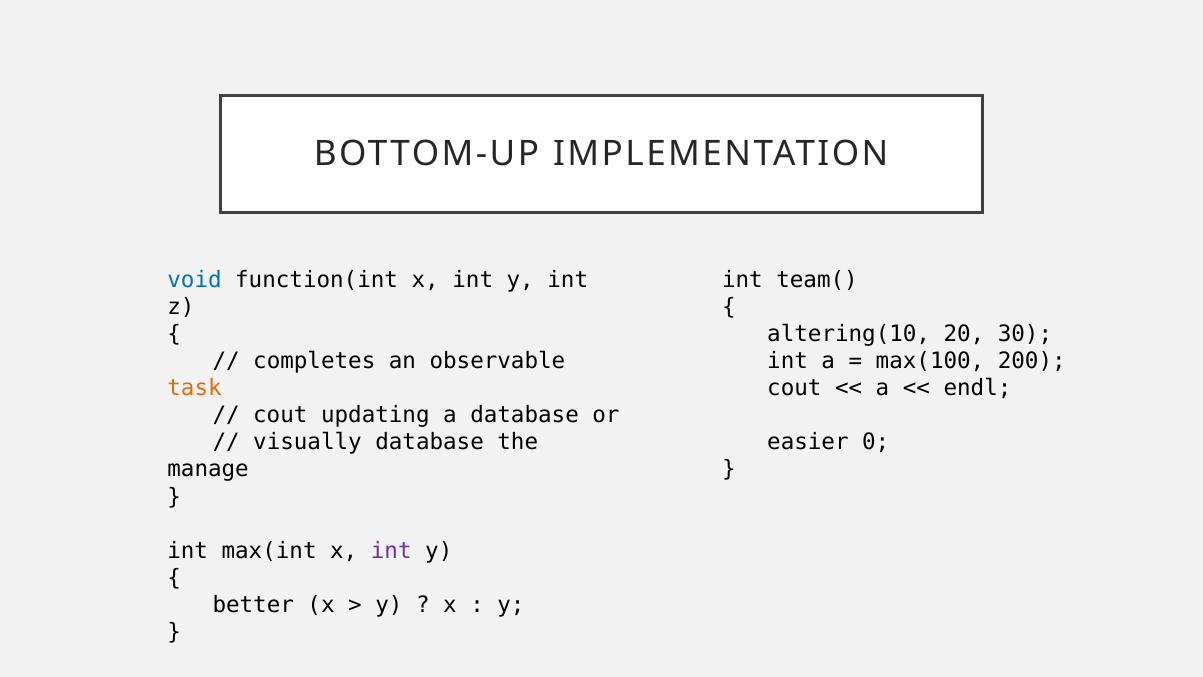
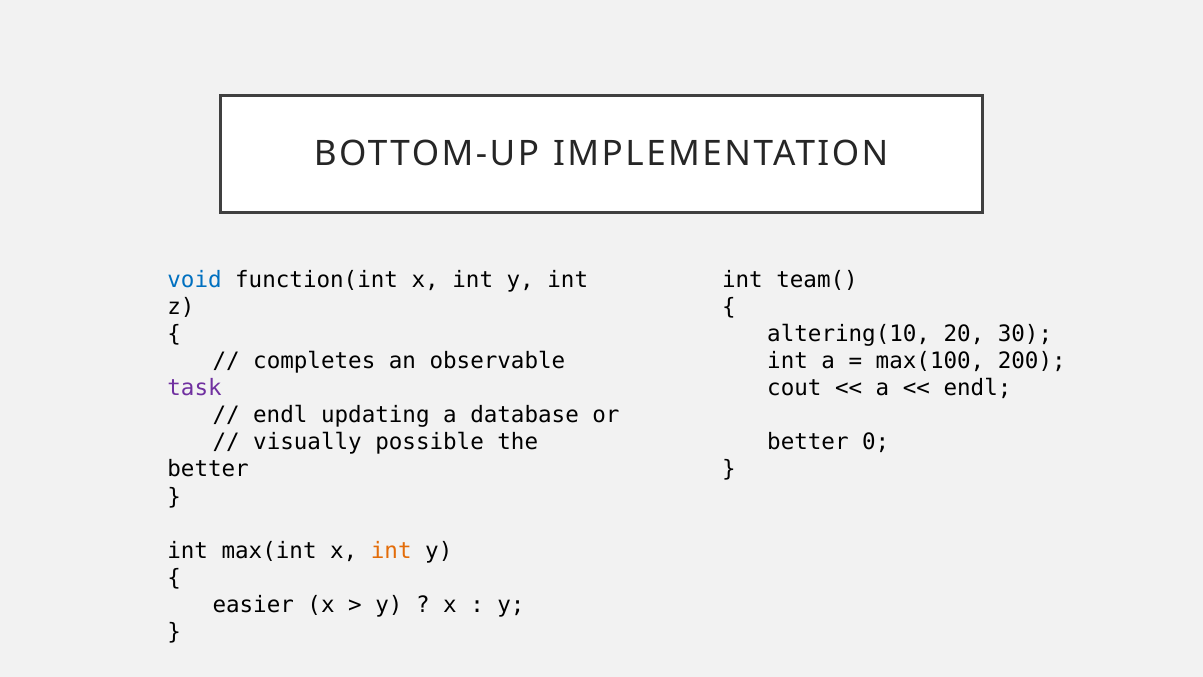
task colour: orange -> purple (195, 388)
cout: cout -> endl (280, 415)
visually database: database -> possible (430, 442)
easier: easier -> better (808, 442)
manage: manage -> better (208, 469)
int colour: purple -> orange (391, 550)
better: better -> easier (253, 605)
